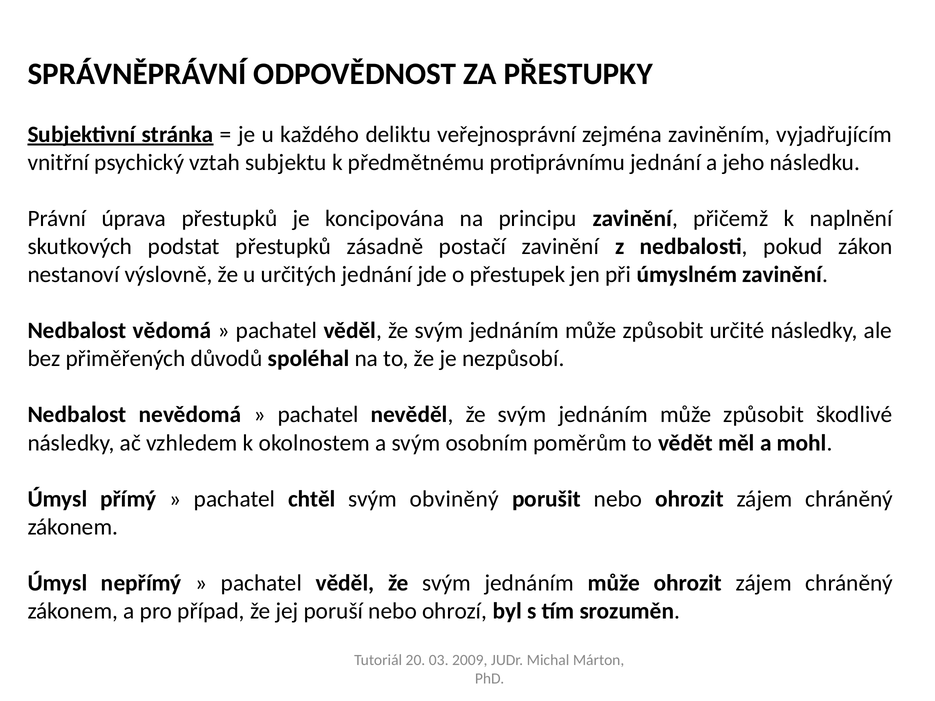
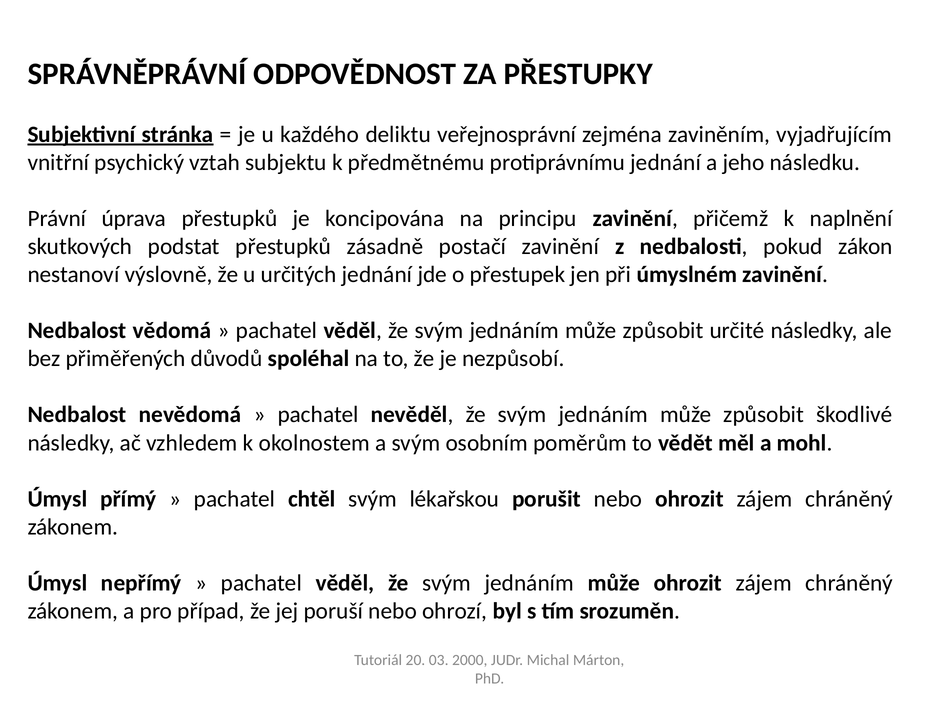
obviněný: obviněný -> lékařskou (454, 499)
2009: 2009 -> 2000 (470, 660)
